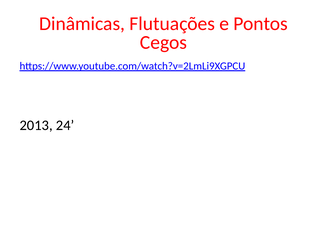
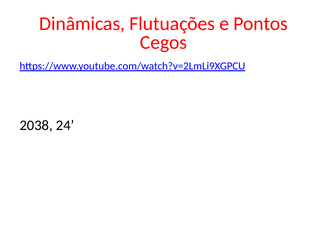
2013: 2013 -> 2038 (36, 126)
